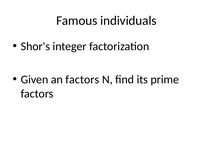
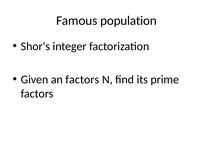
individuals: individuals -> population (128, 21)
